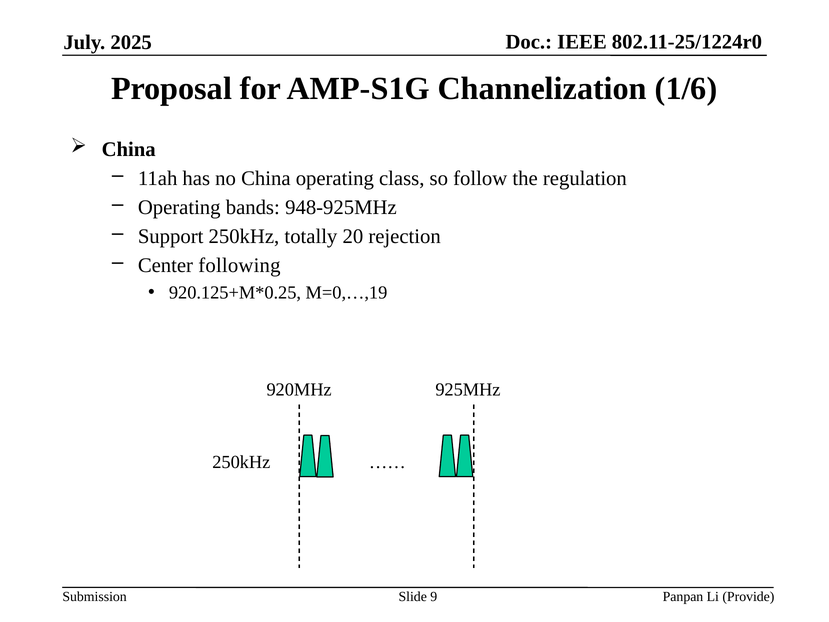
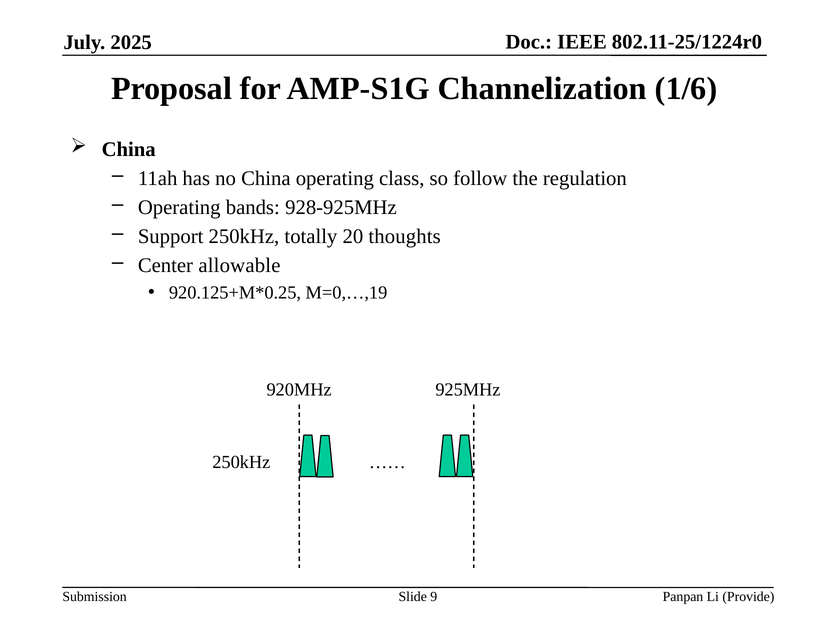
948-925MHz: 948-925MHz -> 928-925MHz (341, 207)
rejection: rejection -> thoughts (405, 236)
following: following -> allowable (239, 265)
